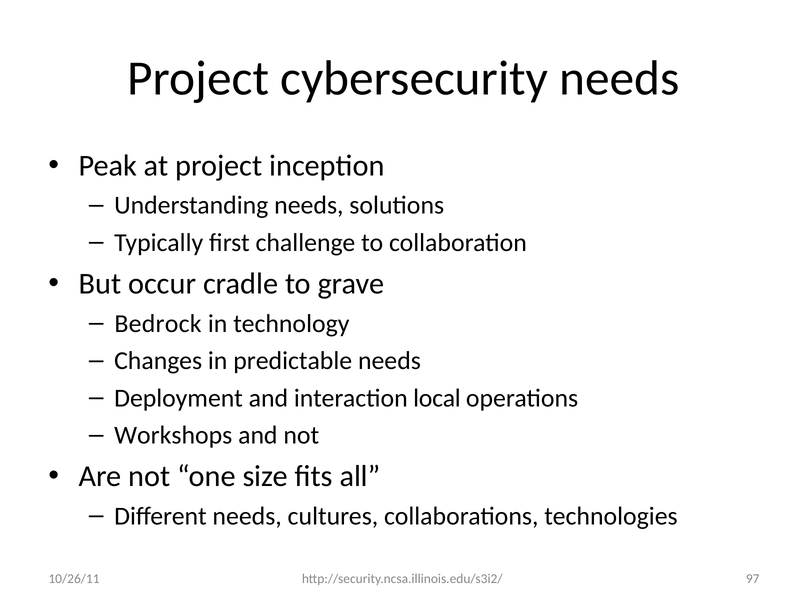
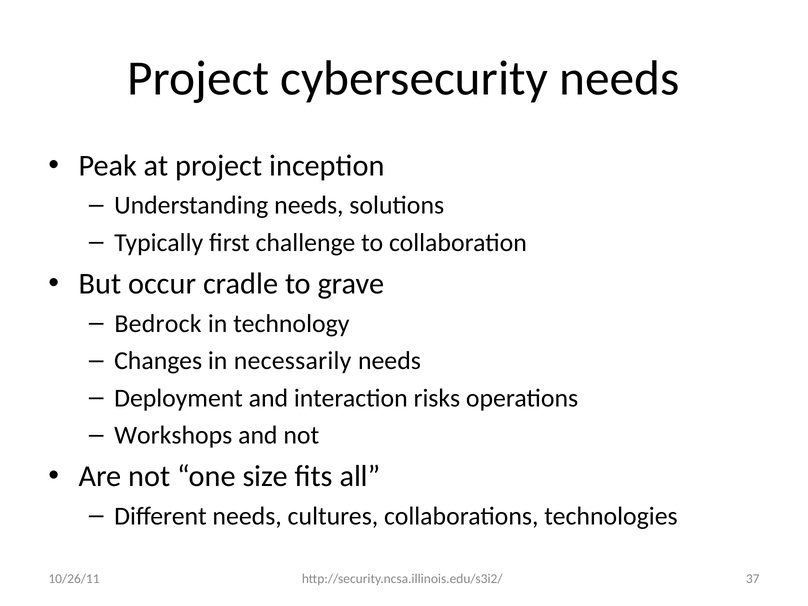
predictable: predictable -> necessarily (293, 361)
local: local -> risks (437, 398)
97: 97 -> 37 (753, 579)
